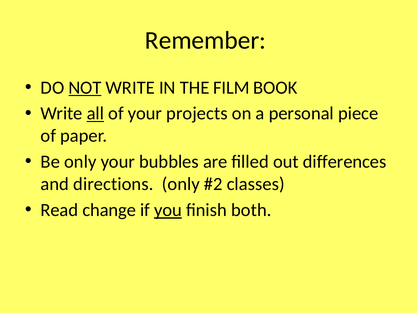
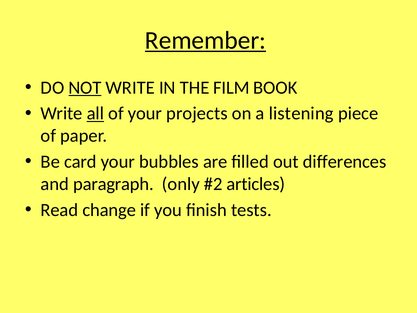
Remember underline: none -> present (206, 40)
personal: personal -> listening (301, 113)
Be only: only -> card (80, 162)
directions: directions -> paragraph (113, 184)
classes: classes -> articles (256, 184)
you underline: present -> none (168, 210)
both: both -> tests (251, 210)
